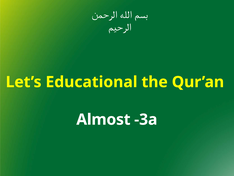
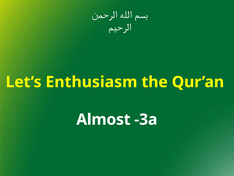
Educational: Educational -> Enthusiasm (91, 82)
